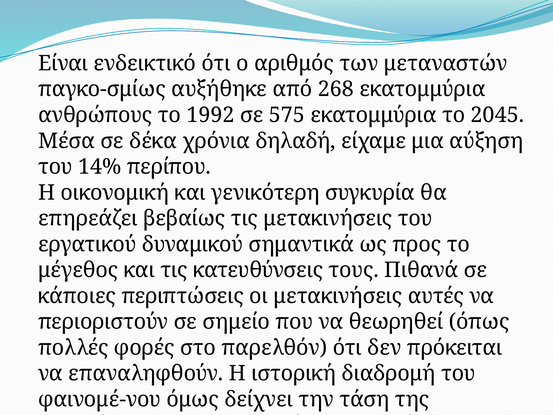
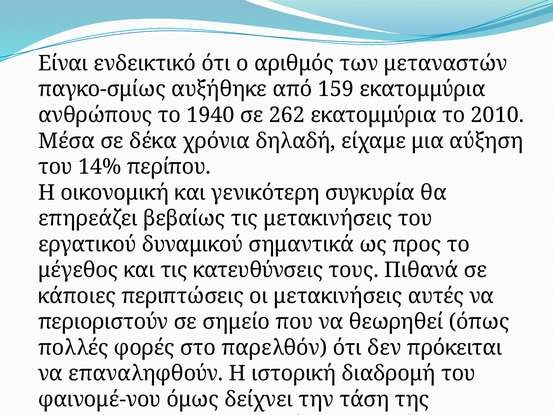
268: 268 -> 159 (336, 89)
1992: 1992 -> 1940 (211, 115)
575: 575 -> 262 (287, 115)
2045: 2045 -> 2010 (497, 115)
